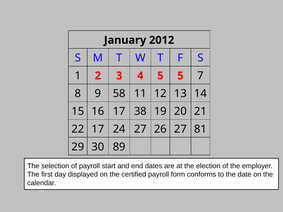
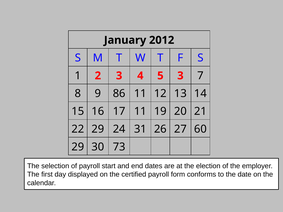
5 5: 5 -> 3 (180, 76)
58: 58 -> 86 (119, 94)
17 38: 38 -> 11 (140, 111)
22 17: 17 -> 29 (98, 129)
24 27: 27 -> 31 (140, 129)
81: 81 -> 60 (200, 129)
89: 89 -> 73 (119, 147)
